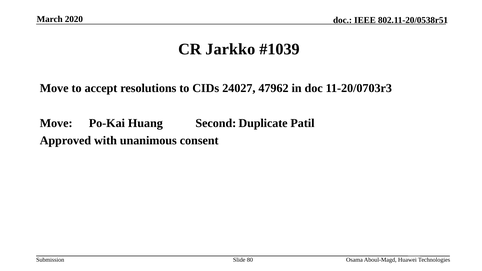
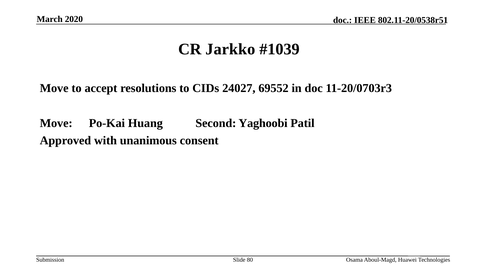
47962: 47962 -> 69552 (274, 88)
Duplicate: Duplicate -> Yaghoobi (263, 123)
